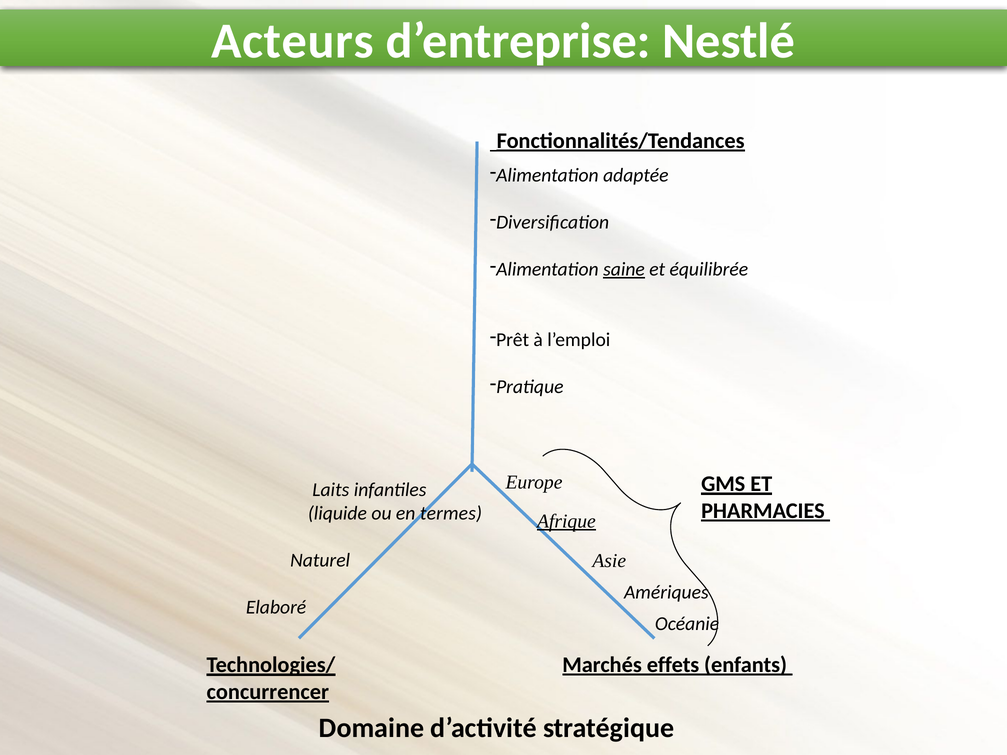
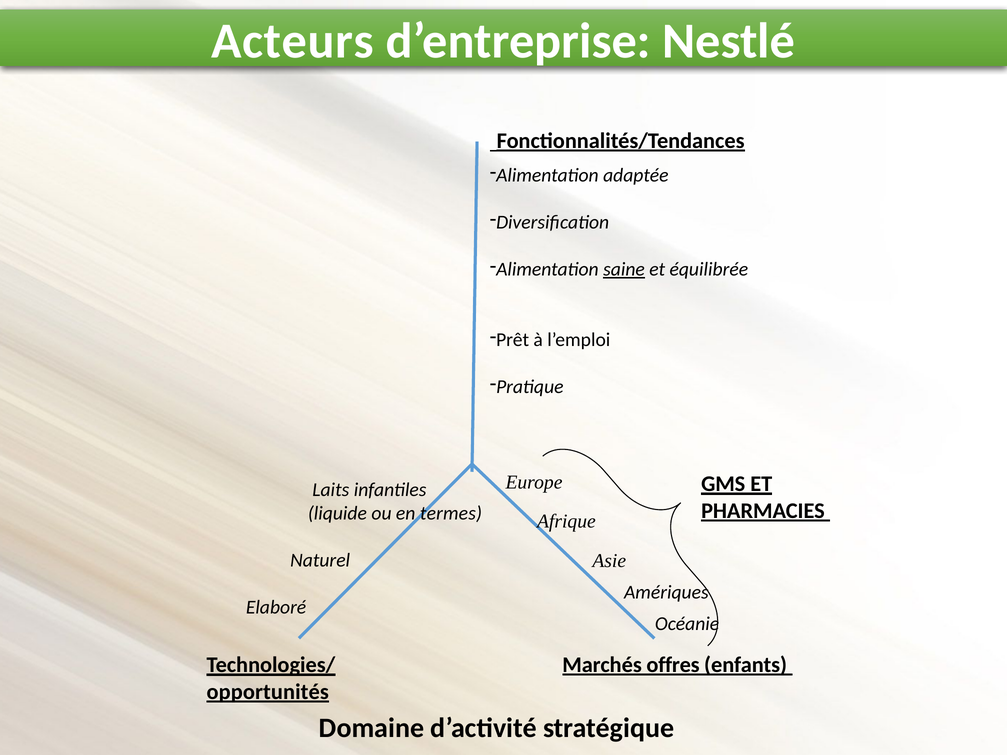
Afrique underline: present -> none (566, 522)
effets: effets -> offres (673, 665)
concurrencer: concurrencer -> opportunités (268, 692)
